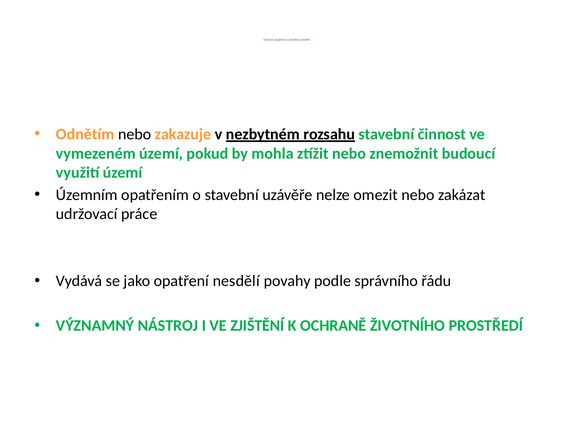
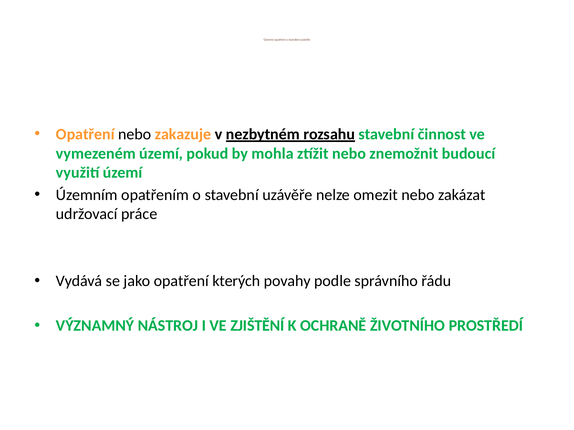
Odnětím: Odnětím -> Opatření (85, 134)
nesdělí: nesdělí -> kterých (236, 281)
